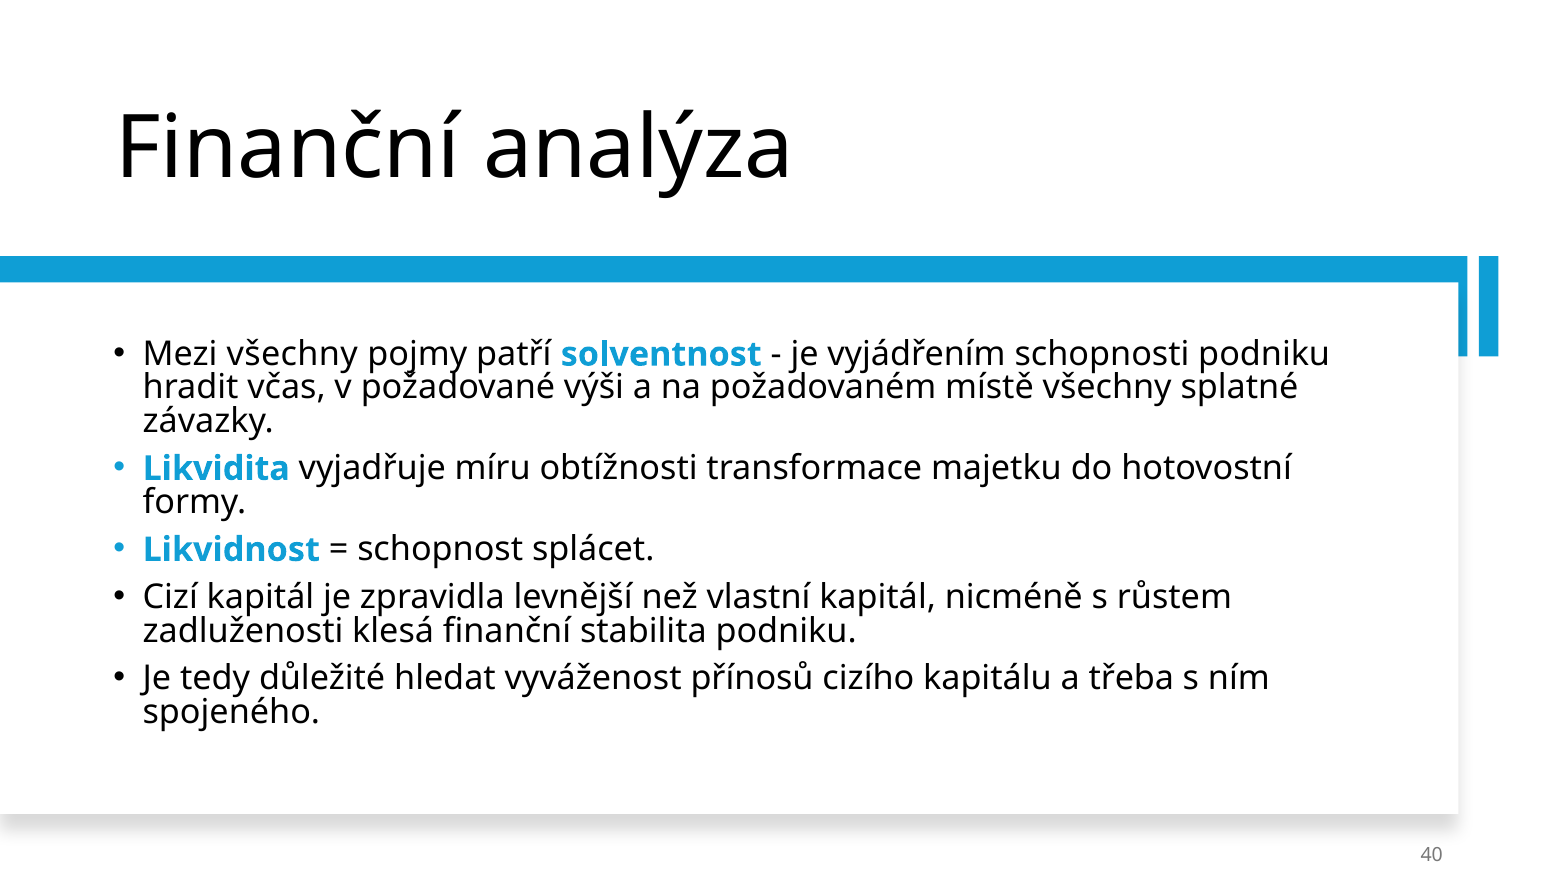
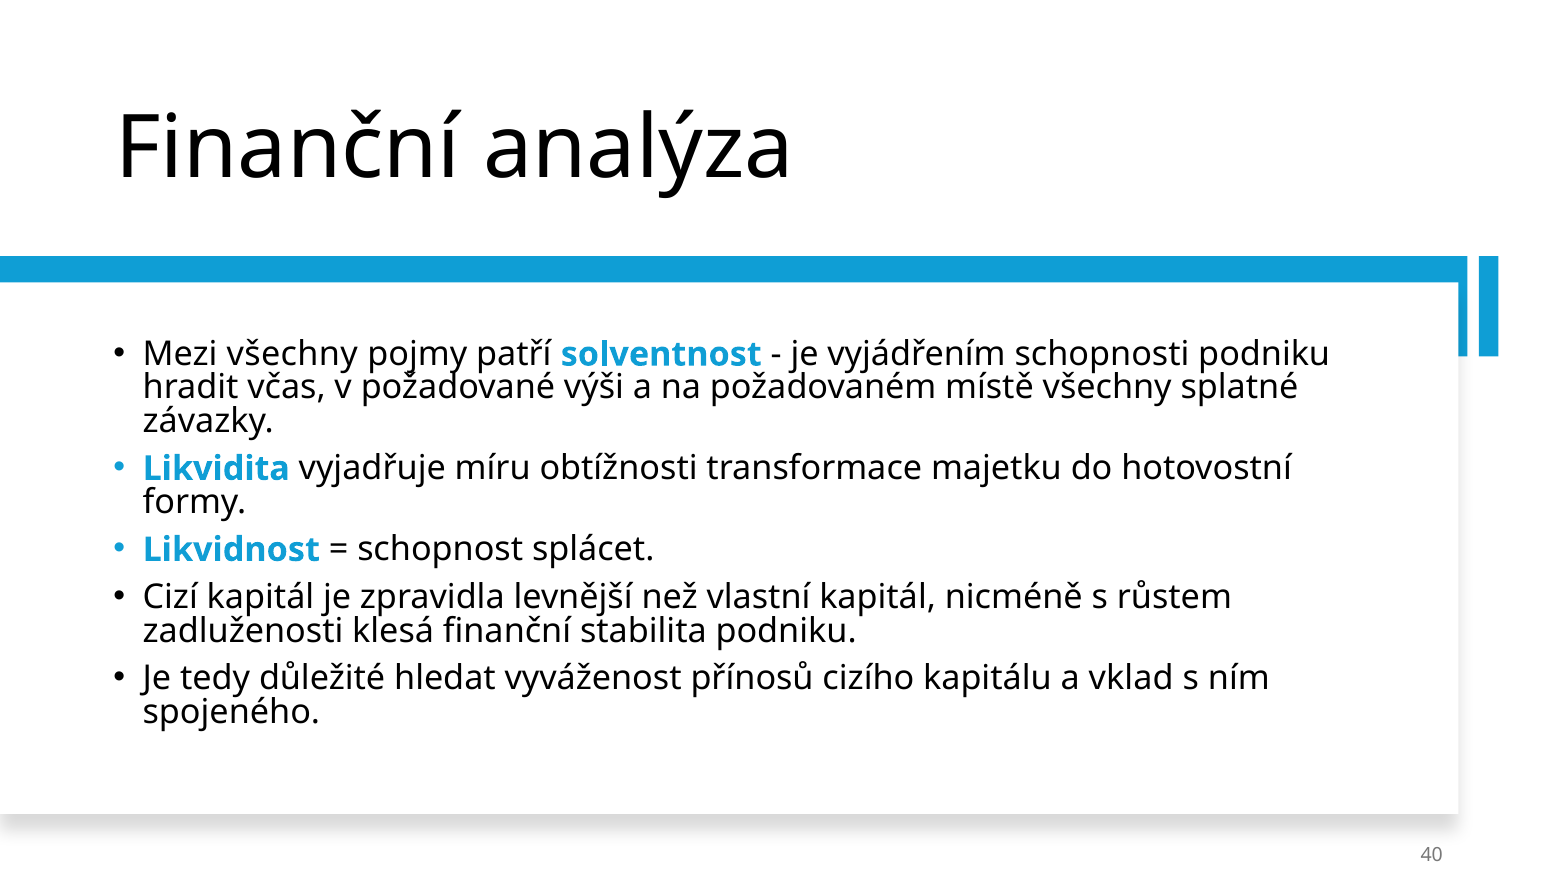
třeba: třeba -> vklad (1131, 678)
